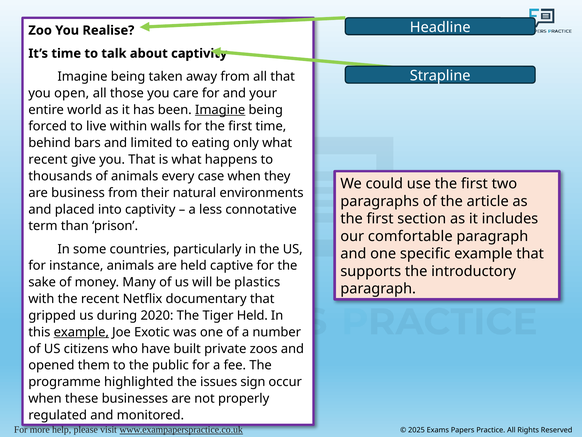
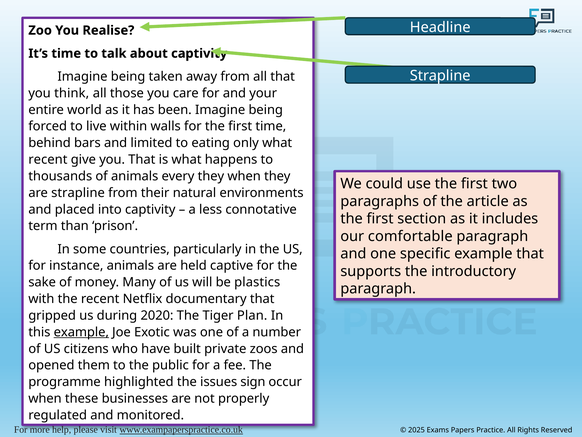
open: open -> think (72, 93)
Imagine underline: present -> none (220, 110)
every case: case -> they (211, 176)
are business: business -> strapline (78, 193)
Tiger Held: Held -> Plan (252, 315)
